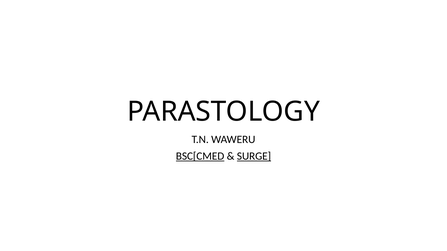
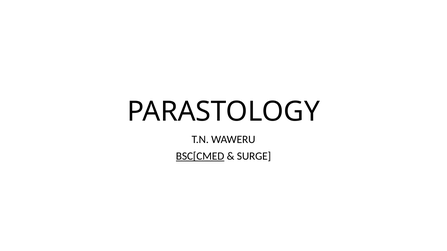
SURGE underline: present -> none (254, 156)
